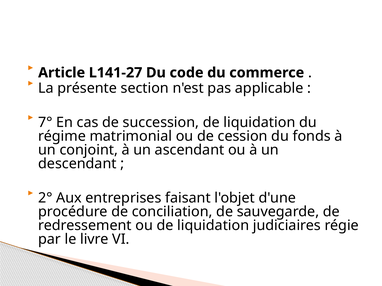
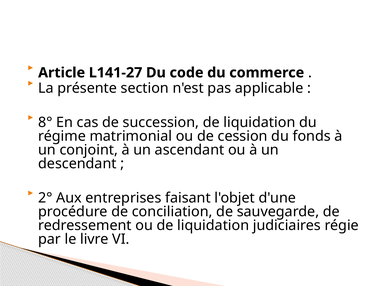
7°: 7° -> 8° (45, 123)
